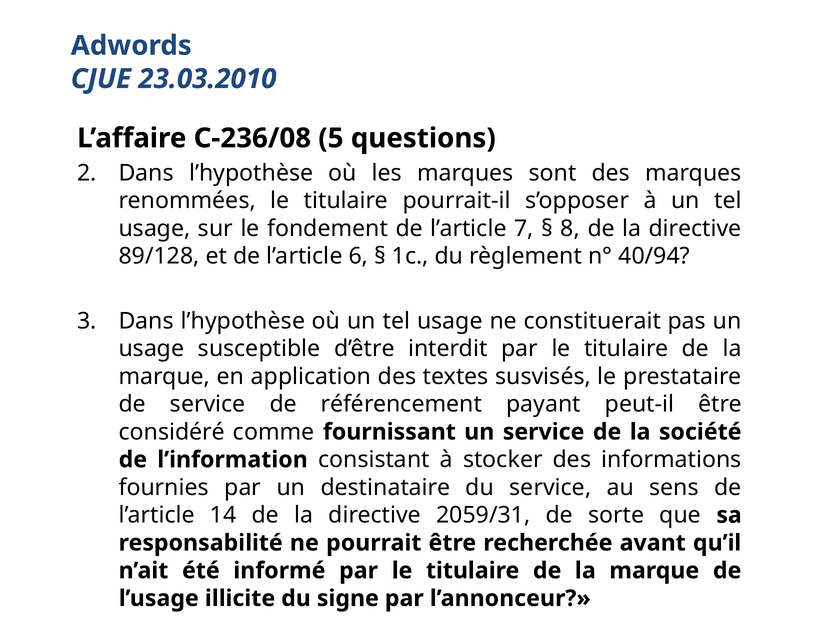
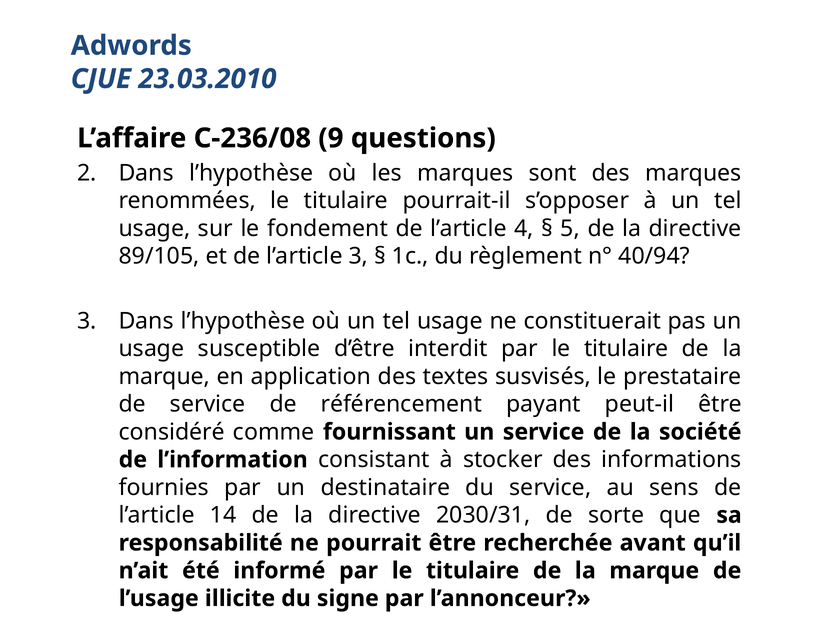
5: 5 -> 9 (331, 138)
7: 7 -> 4 (524, 228)
8: 8 -> 5 (570, 228)
89/128: 89/128 -> 89/105 (159, 256)
l’article 6: 6 -> 3 (358, 256)
2059/31: 2059/31 -> 2030/31 (483, 515)
